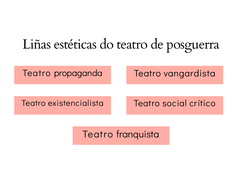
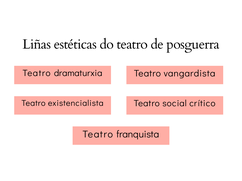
propaganda: propaganda -> dramaturxia (78, 73)
